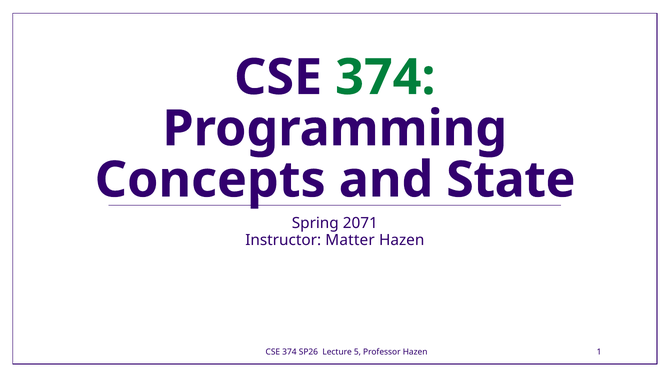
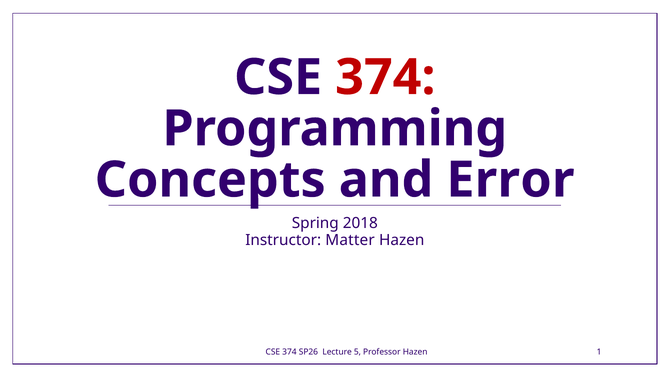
374 colour: green -> red (385, 77)
State: State -> Error (510, 180)
2071: 2071 -> 2018 (360, 223)
